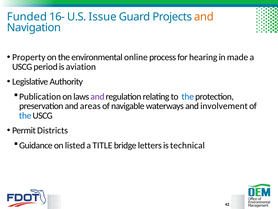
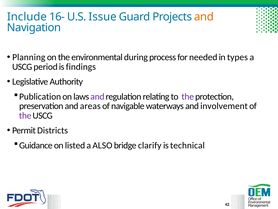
Funded: Funded -> Include (27, 17)
Property: Property -> Planning (29, 57)
online: online -> during (136, 57)
hearing: hearing -> needed (203, 57)
made: made -> types (237, 57)
aviation: aviation -> findings (81, 67)
the colour: blue -> purple (188, 96)
the colour: blue -> purple (25, 115)
TITLE: TITLE -> ALSO (102, 145)
letters: letters -> clarify (150, 145)
